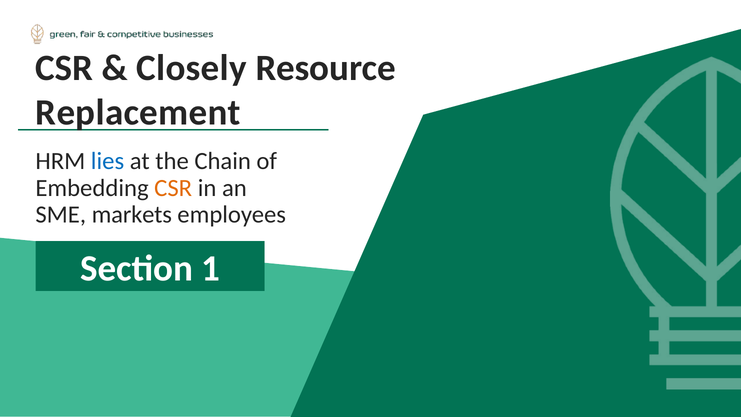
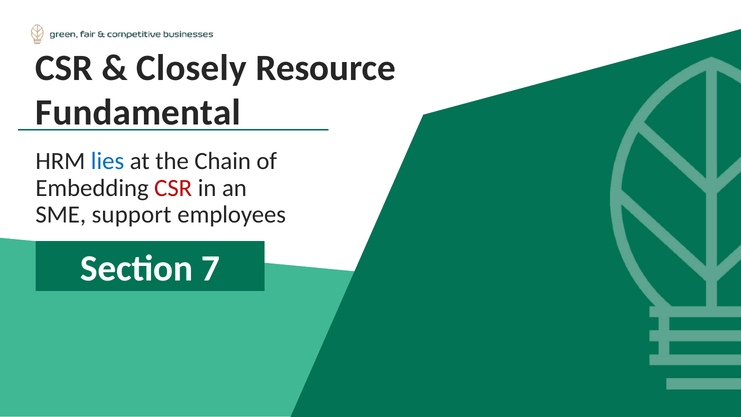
Replacement: Replacement -> Fundamental (138, 112)
CSR colour: orange -> red (173, 188)
markets: markets -> support (132, 215)
1: 1 -> 7 (211, 268)
